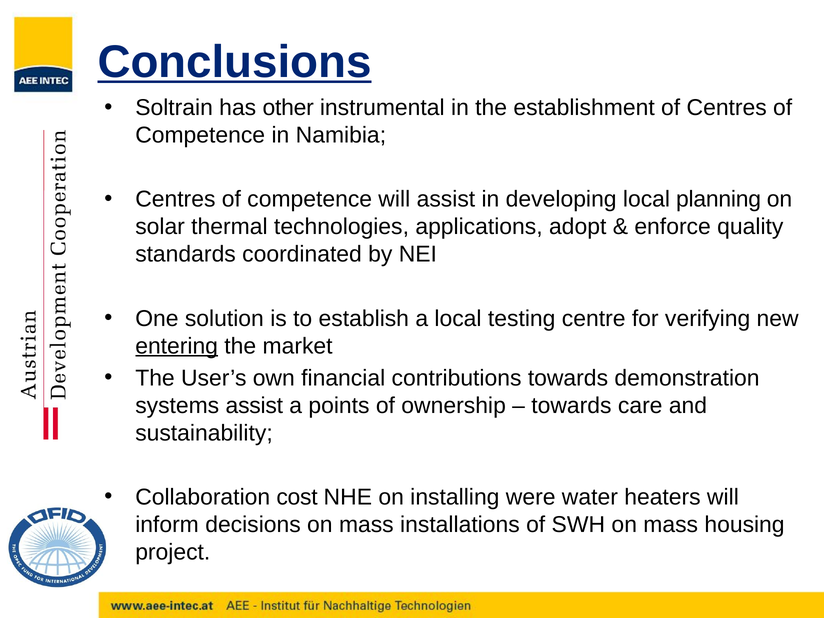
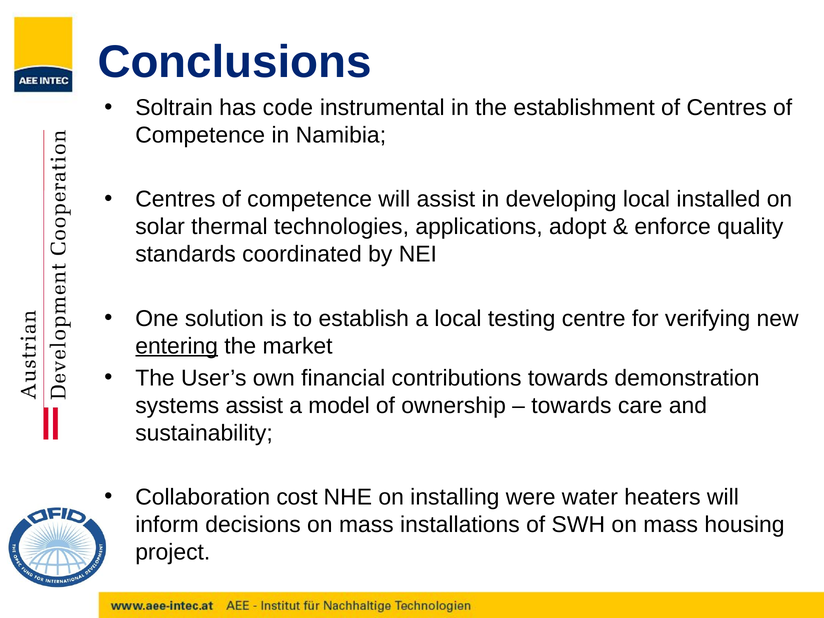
Conclusions underline: present -> none (235, 62)
other: other -> code (288, 108)
planning: planning -> installed (718, 199)
points: points -> model (339, 405)
